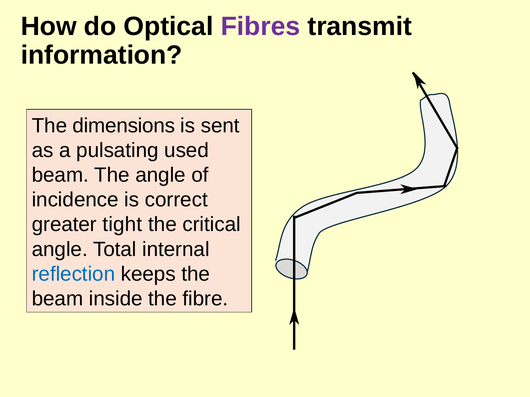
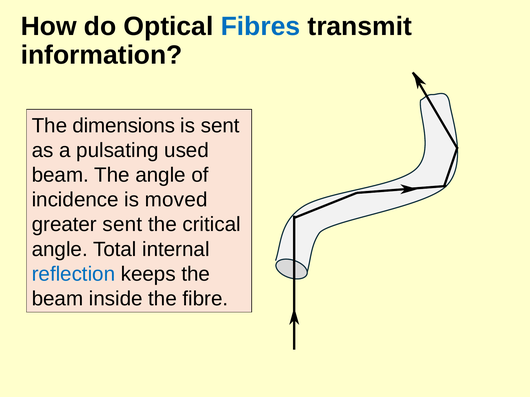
Fibres colour: purple -> blue (260, 26)
correct: correct -> moved (176, 200)
greater tight: tight -> sent (122, 225)
